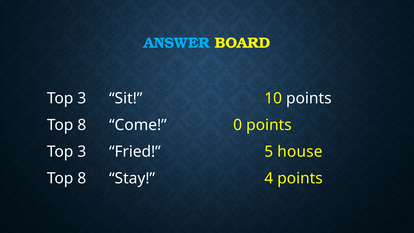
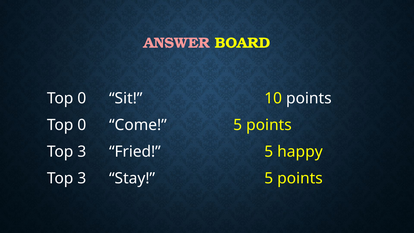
ANSWER colour: light blue -> pink (177, 43)
3: 3 -> 0 (82, 98)
8: 8 -> 0 (82, 125)
Come 0: 0 -> 5 (238, 125)
house: house -> happy (300, 152)
8: 8 -> 3 (82, 178)
Stay 4: 4 -> 5 (269, 178)
